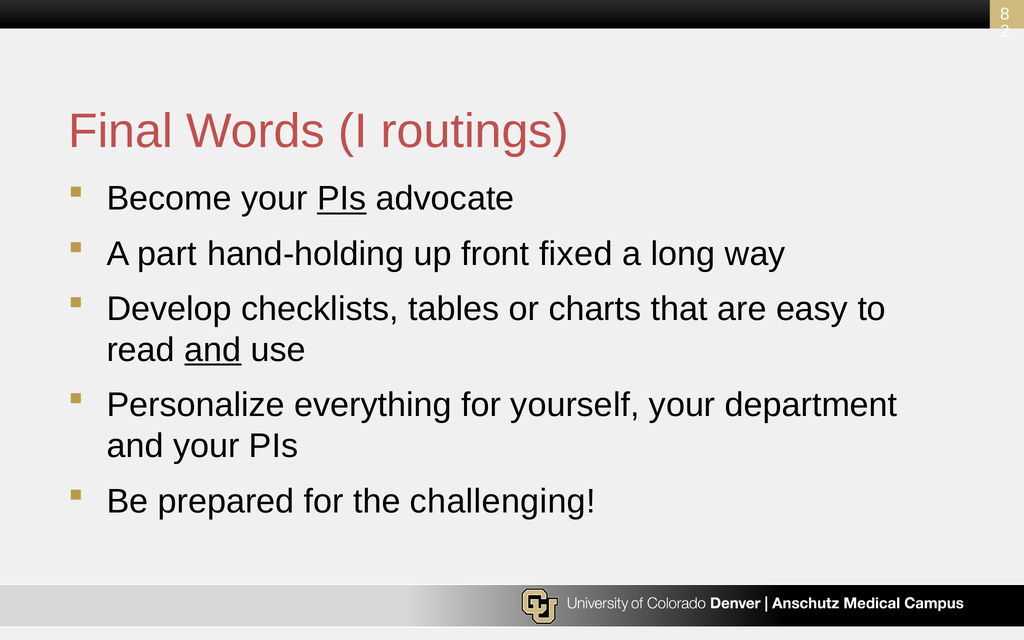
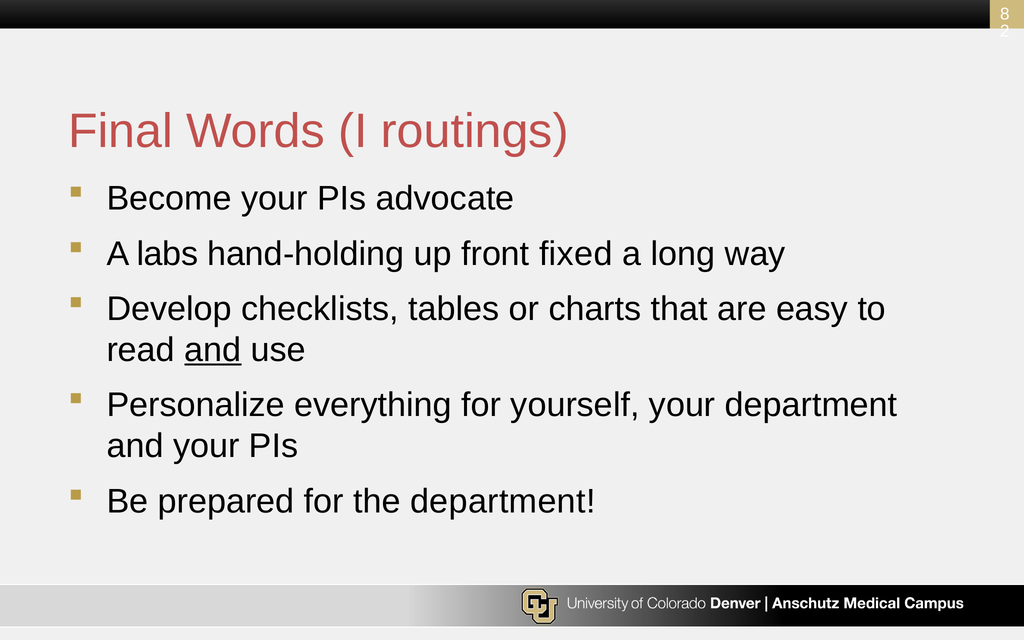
PIs underline: present -> none (342, 199)
part: part -> labs (167, 254)
the challenging: challenging -> department (503, 501)
